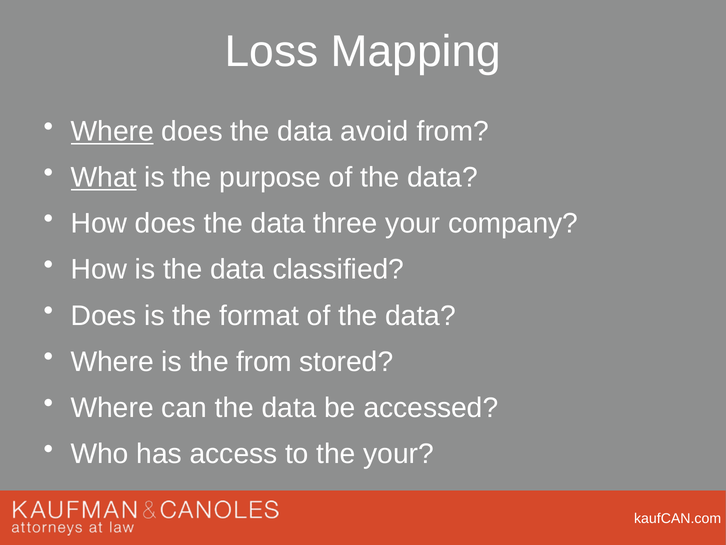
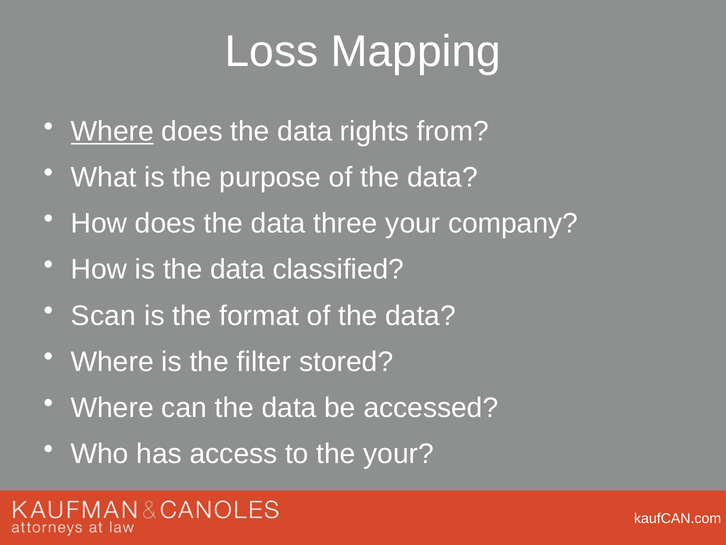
avoid: avoid -> rights (374, 131)
What underline: present -> none (104, 177)
Does: Does -> Scan (104, 315)
the from: from -> filter (264, 361)
